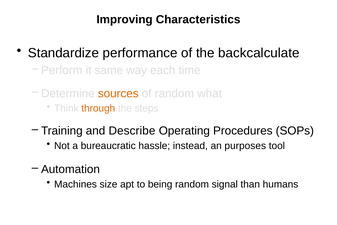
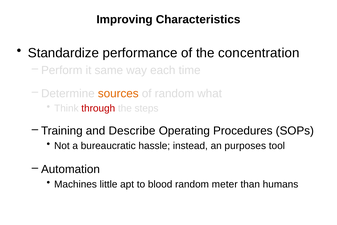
backcalculate: backcalculate -> concentration (259, 53)
through colour: orange -> red (98, 108)
size: size -> little (109, 184)
being: being -> blood (160, 184)
signal: signal -> meter (225, 184)
